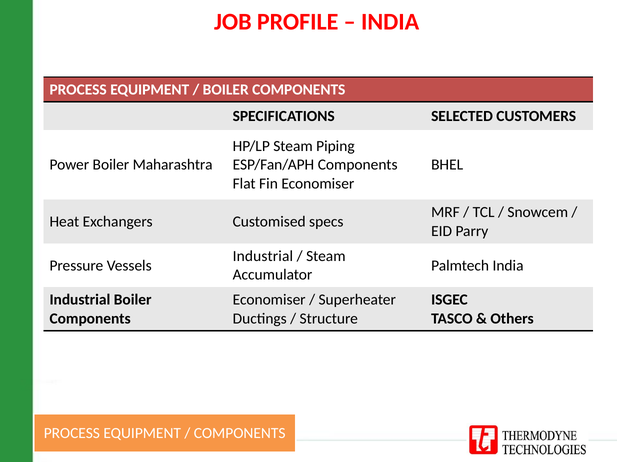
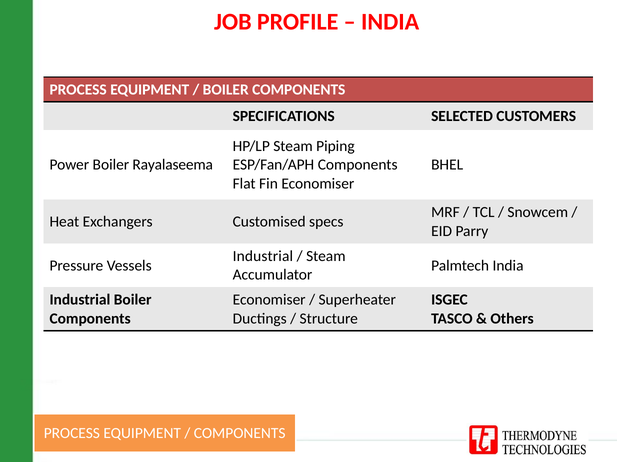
Maharashtra: Maharashtra -> Rayalaseema (173, 165)
